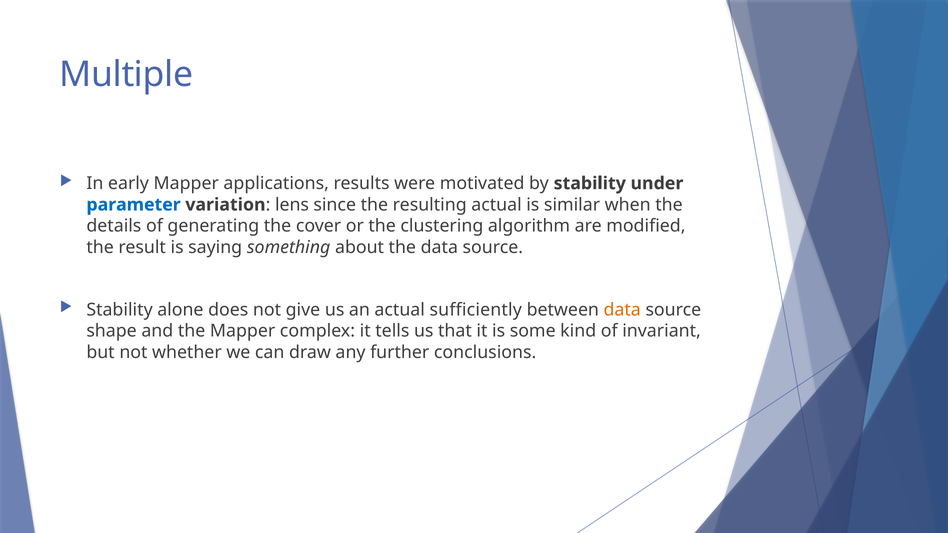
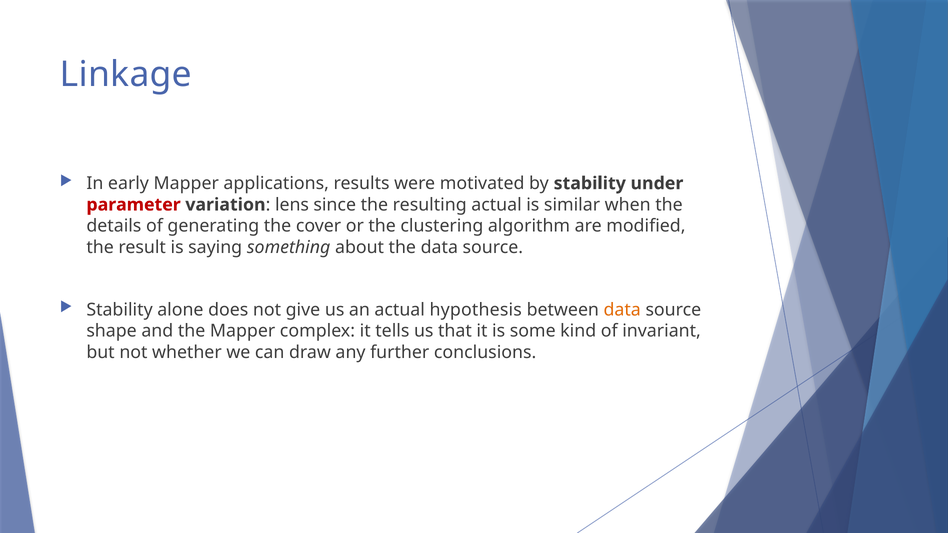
Multiple: Multiple -> Linkage (126, 75)
parameter colour: blue -> red (134, 205)
sufficiently: sufficiently -> hypothesis (476, 310)
